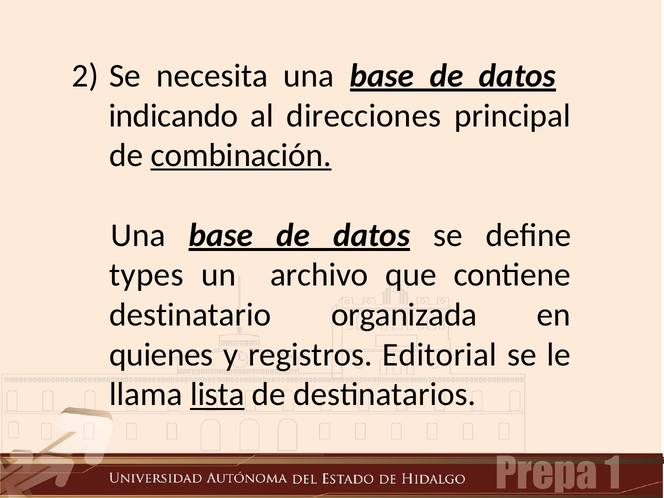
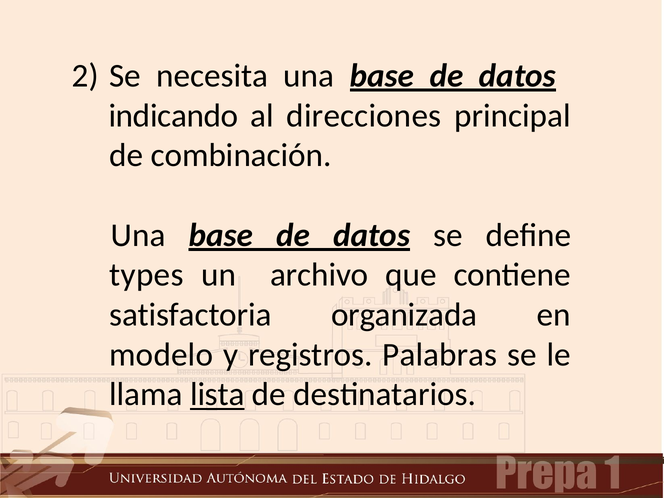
combinación underline: present -> none (241, 155)
destinatario: destinatario -> satisfactoria (190, 315)
quienes: quienes -> modelo (161, 355)
Editorial: Editorial -> Palabras (440, 355)
